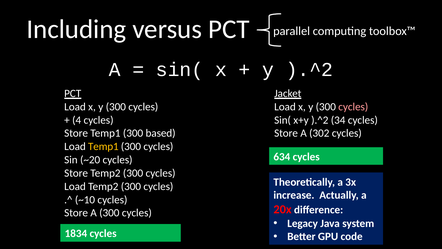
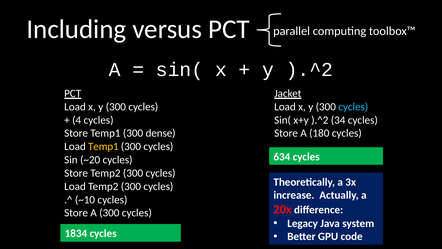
cycles colour: pink -> light blue (353, 107)
based: based -> dense (161, 133)
302: 302 -> 180 (319, 133)
